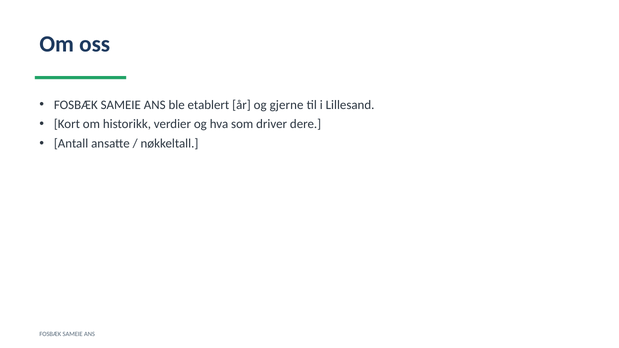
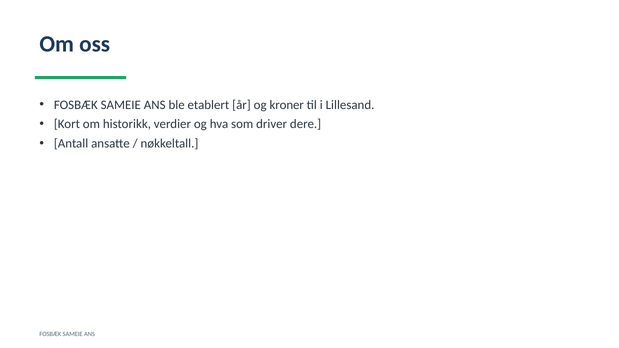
gjerne: gjerne -> kroner (287, 105)
